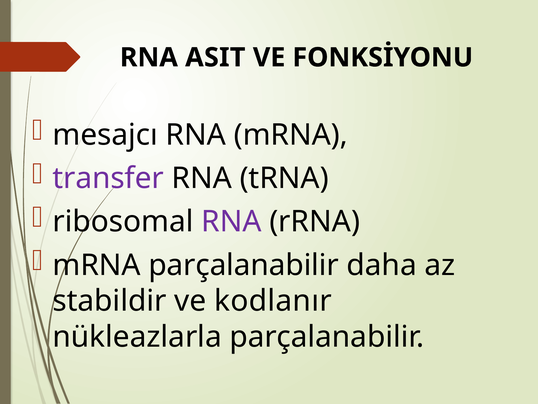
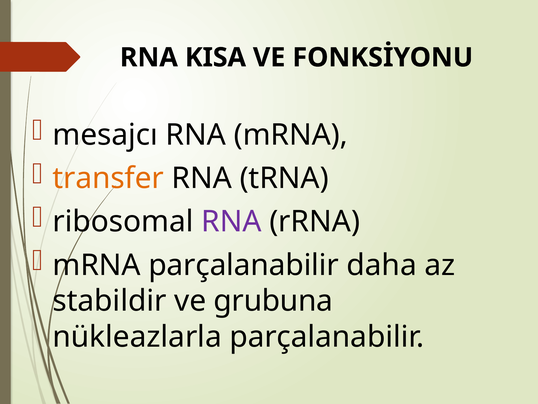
ASIT: ASIT -> KISA (215, 57)
transfer colour: purple -> orange (108, 178)
kodlanır: kodlanır -> grubuna (273, 301)
